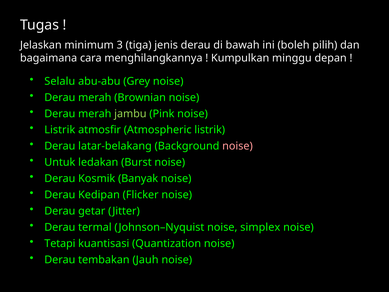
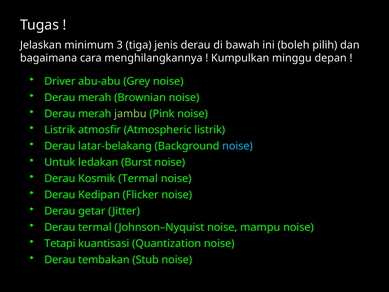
Selalu: Selalu -> Driver (60, 81)
noise colour: pink -> light blue (237, 146)
Kosmik Banyak: Banyak -> Termal (138, 178)
simplex: simplex -> mampu (260, 227)
Jauh: Jauh -> Stub (146, 260)
